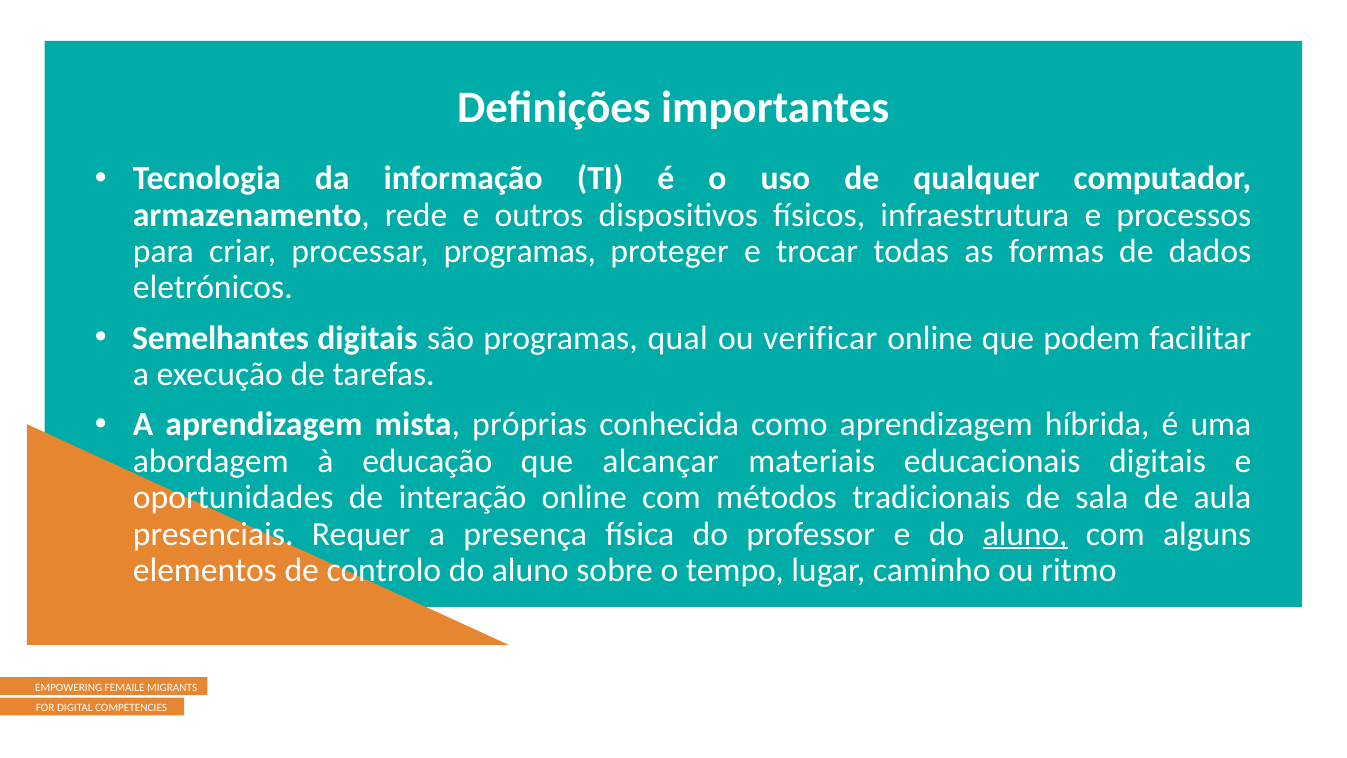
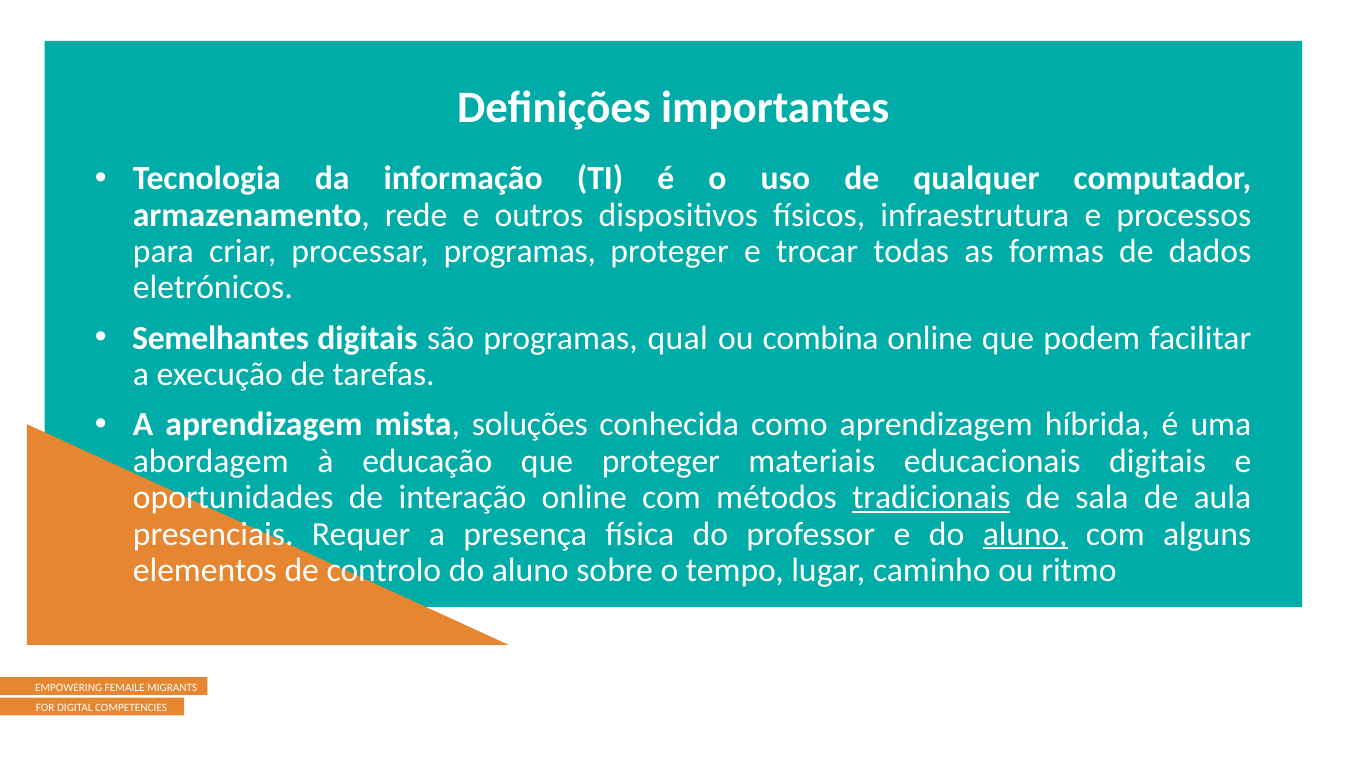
verificar: verificar -> combina (821, 338)
próprias: próprias -> soluções (530, 425)
que alcançar: alcançar -> proteger (661, 461)
tradicionais underline: none -> present (931, 497)
